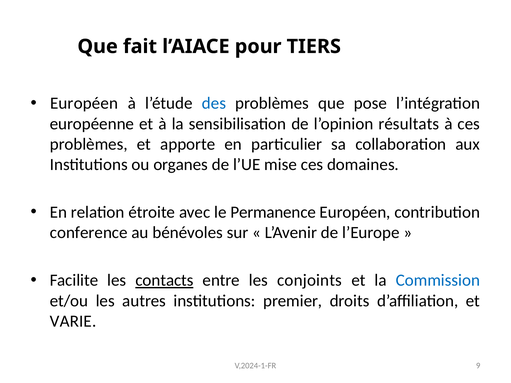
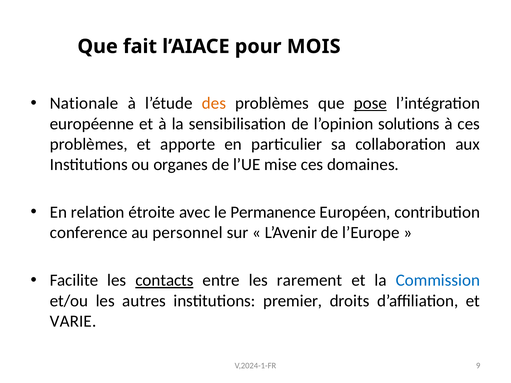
TIERS: TIERS -> MOIS (314, 47)
Européen: Européen -> Nationale (84, 103)
des colour: blue -> orange (214, 103)
pose underline: none -> present (370, 103)
résultats: résultats -> solutions (409, 124)
bénévoles: bénévoles -> personnel (188, 233)
conjoints: conjoints -> rarement (310, 281)
